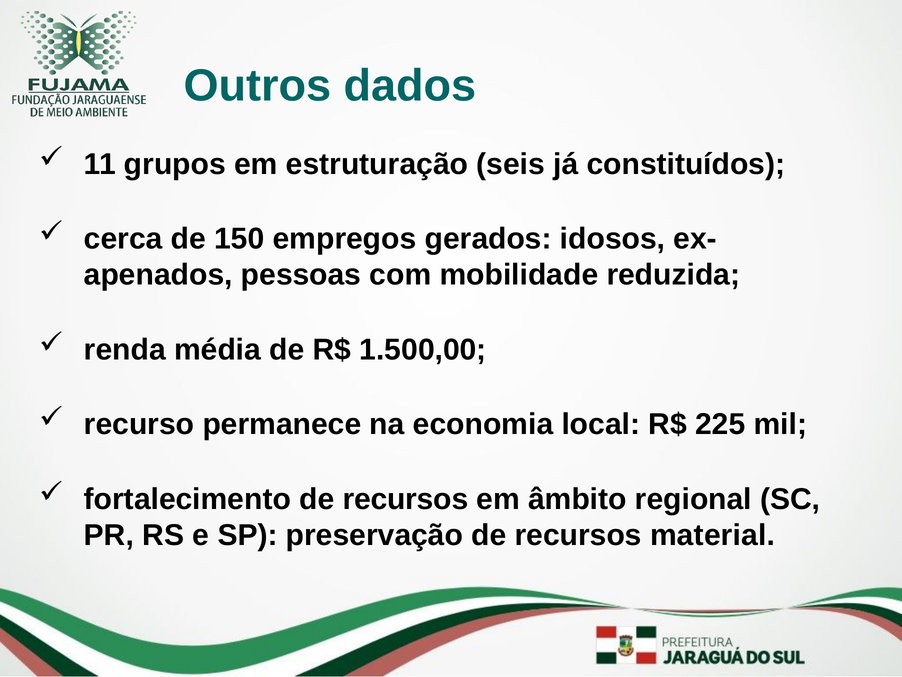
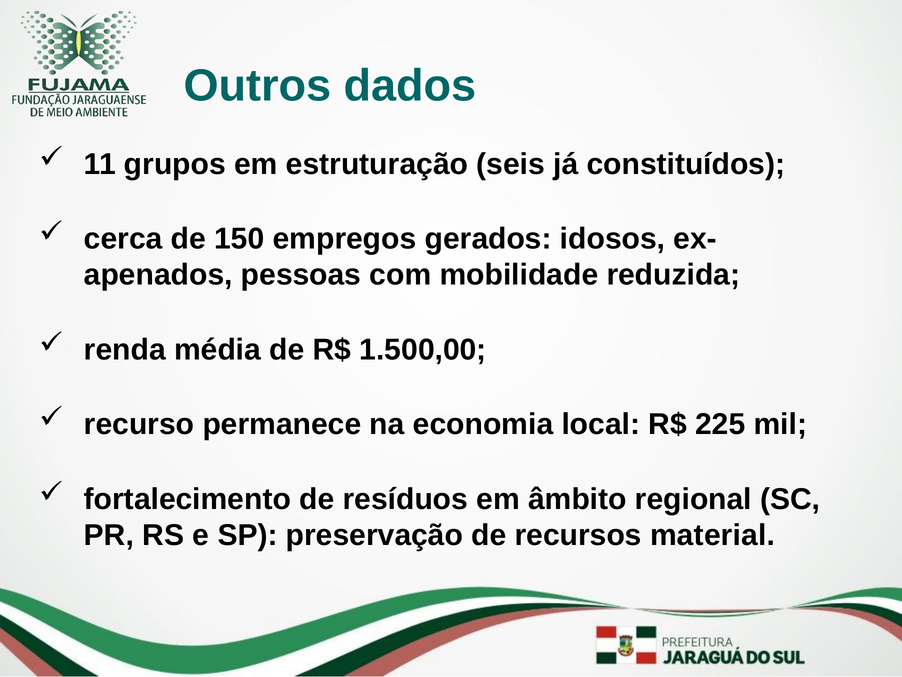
fortalecimento de recursos: recursos -> resíduos (405, 499)
